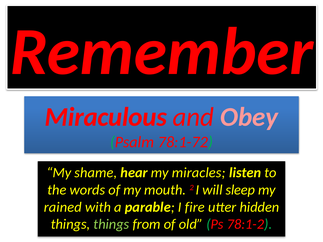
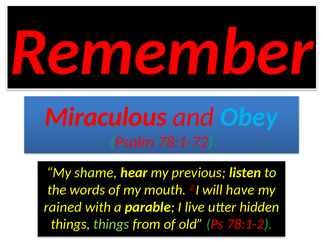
Obey colour: pink -> light blue (249, 117)
miracles: miracles -> previous (199, 173)
sleep: sleep -> have (240, 190)
fire: fire -> live (195, 207)
